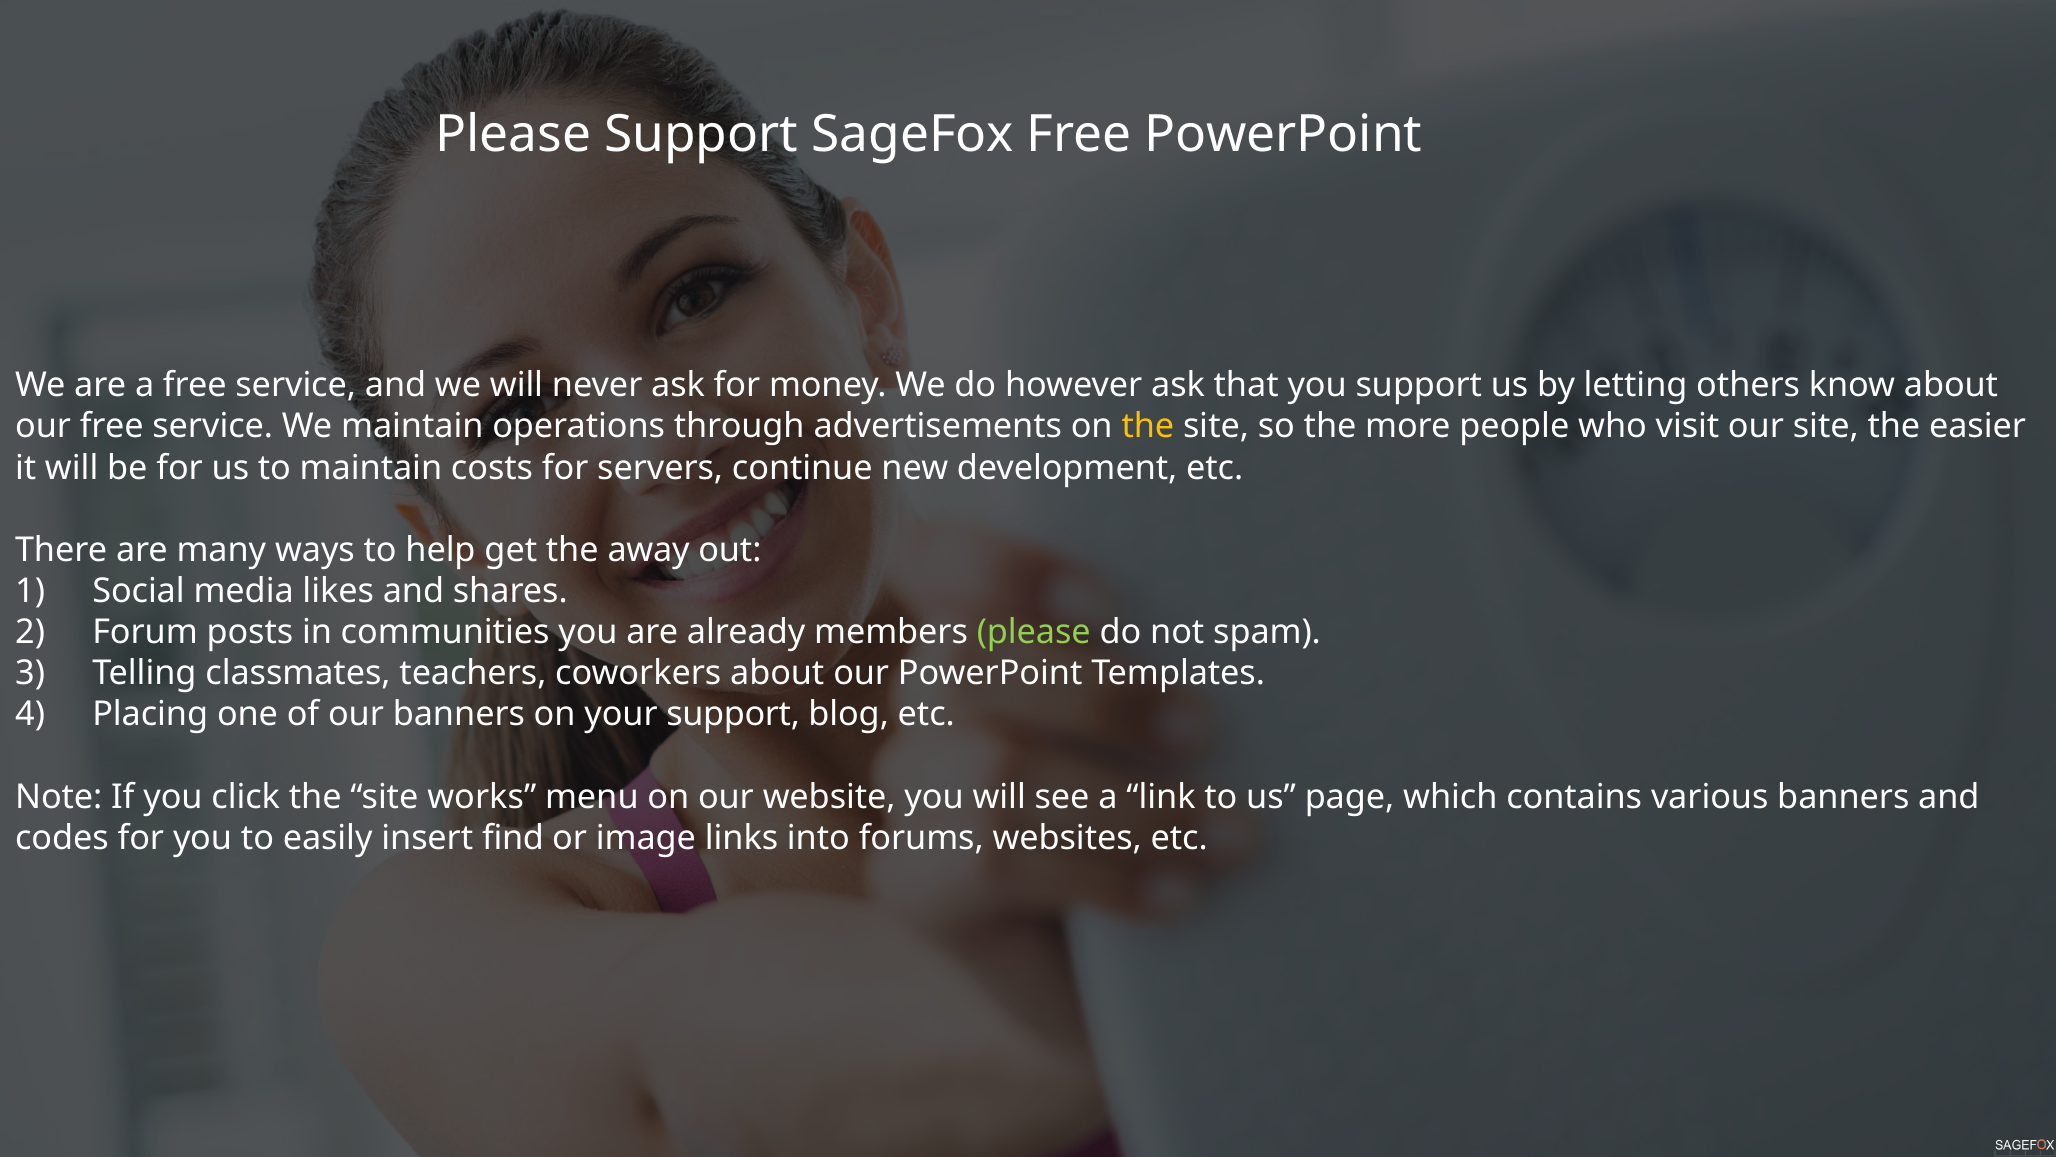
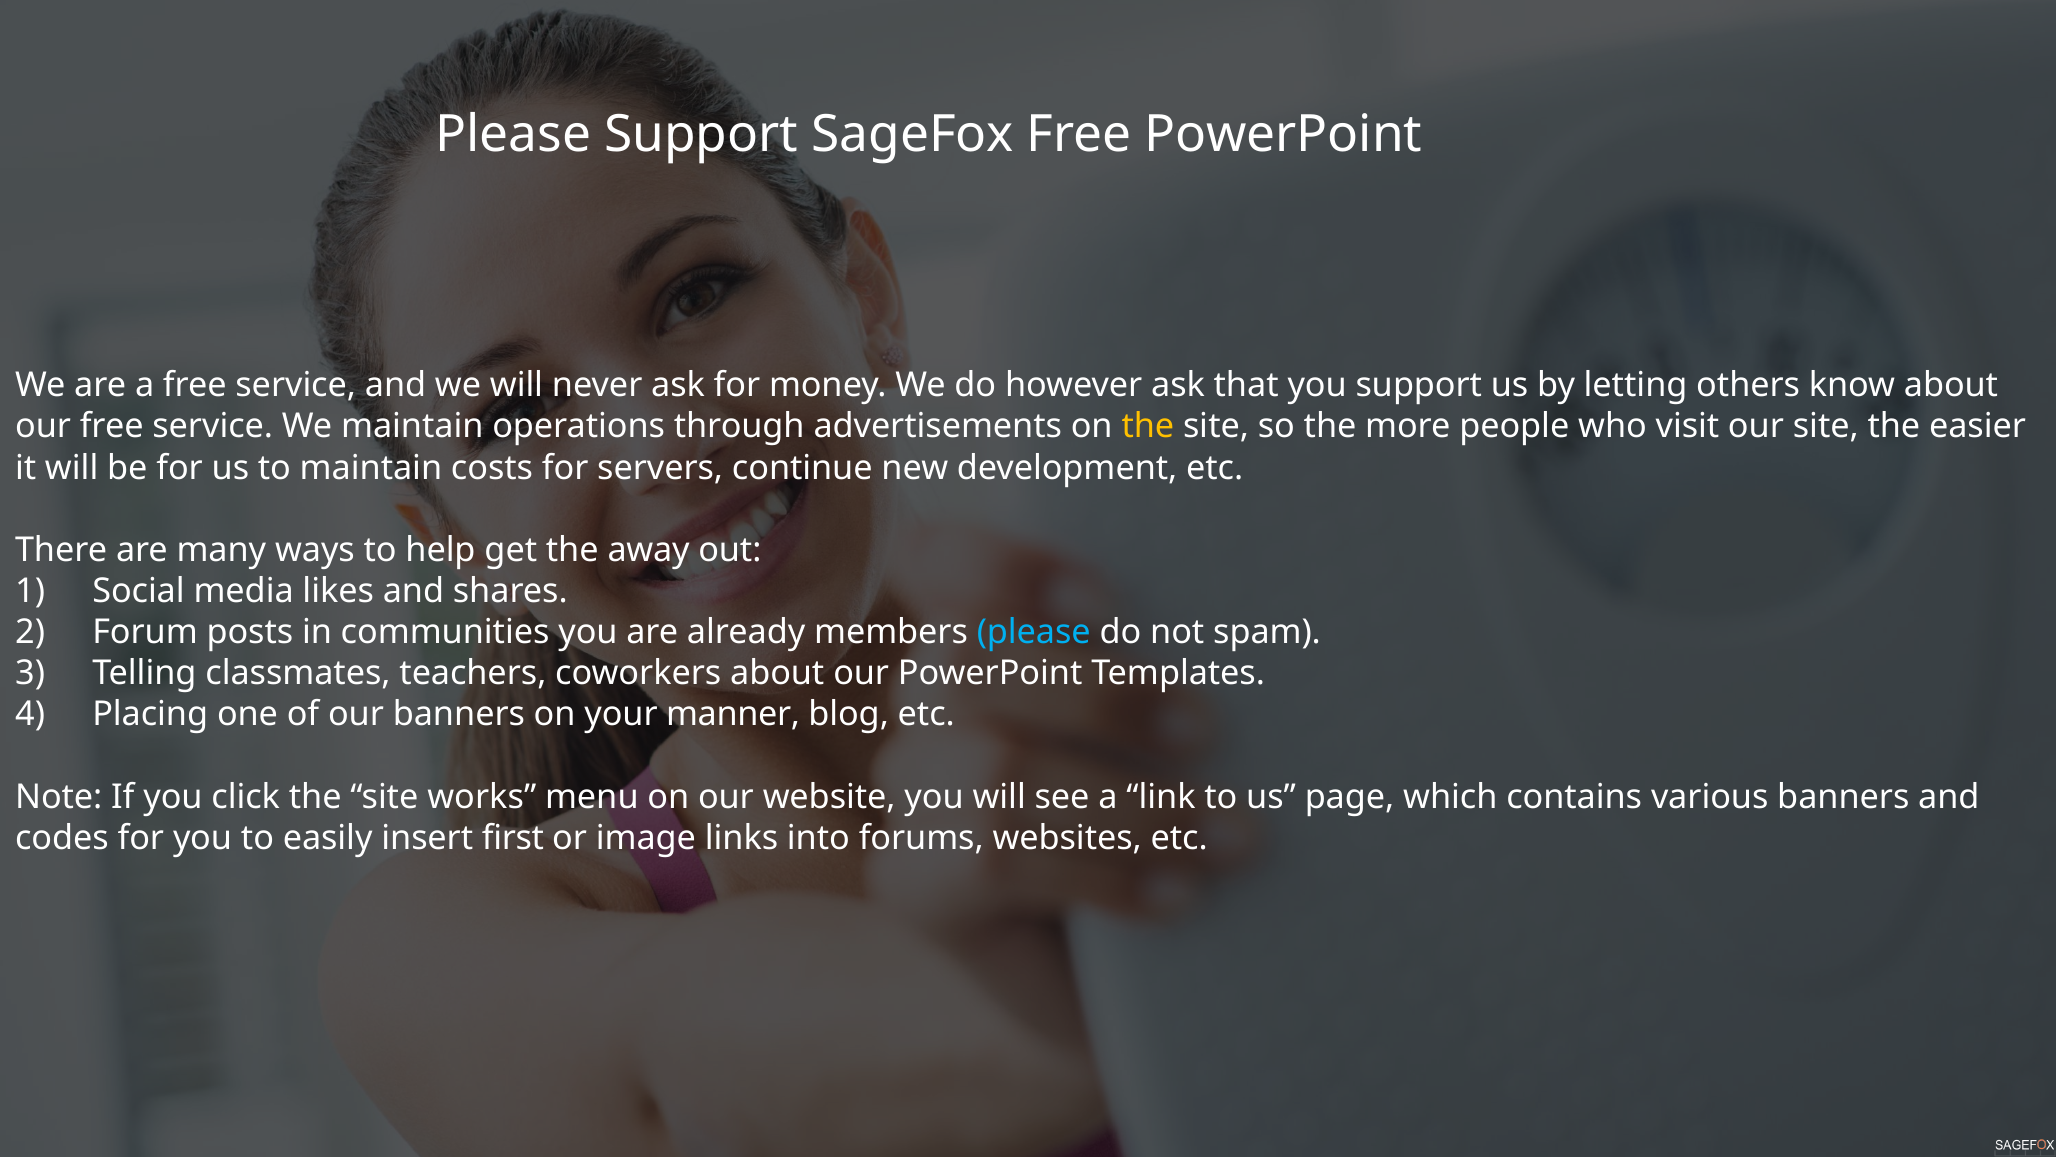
please colour: light green -> light blue (1034, 632)
your support: support -> manner (733, 714)
find: find -> first (513, 837)
